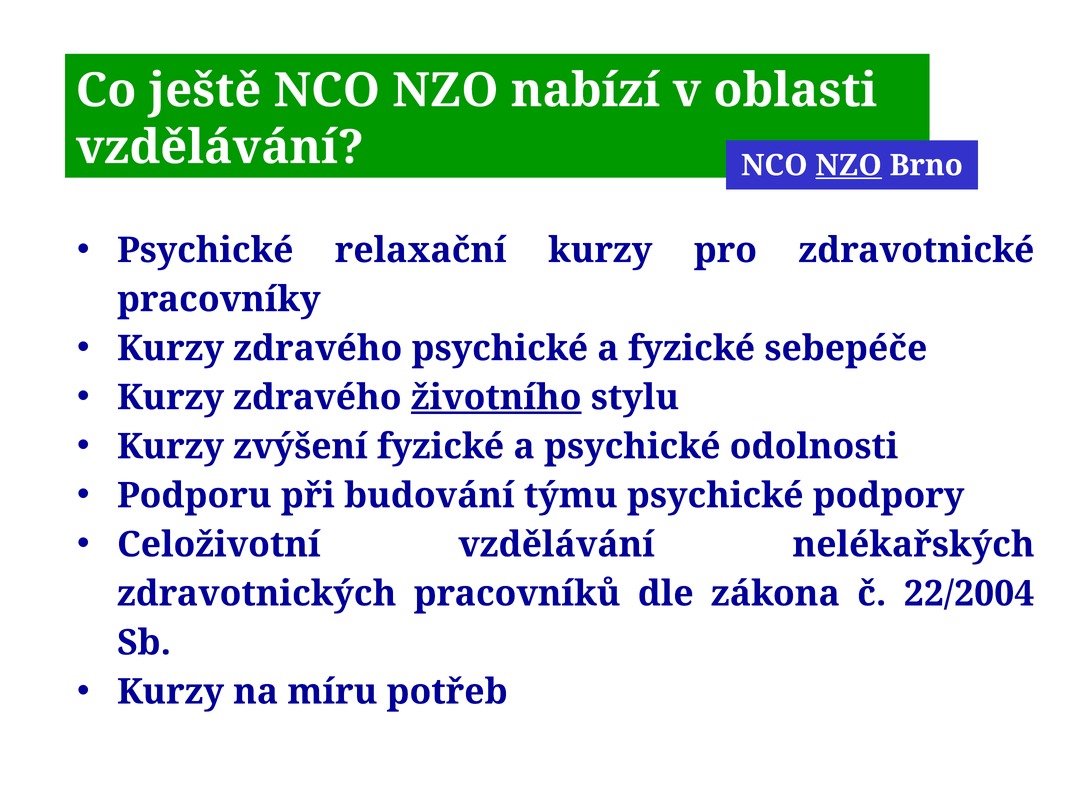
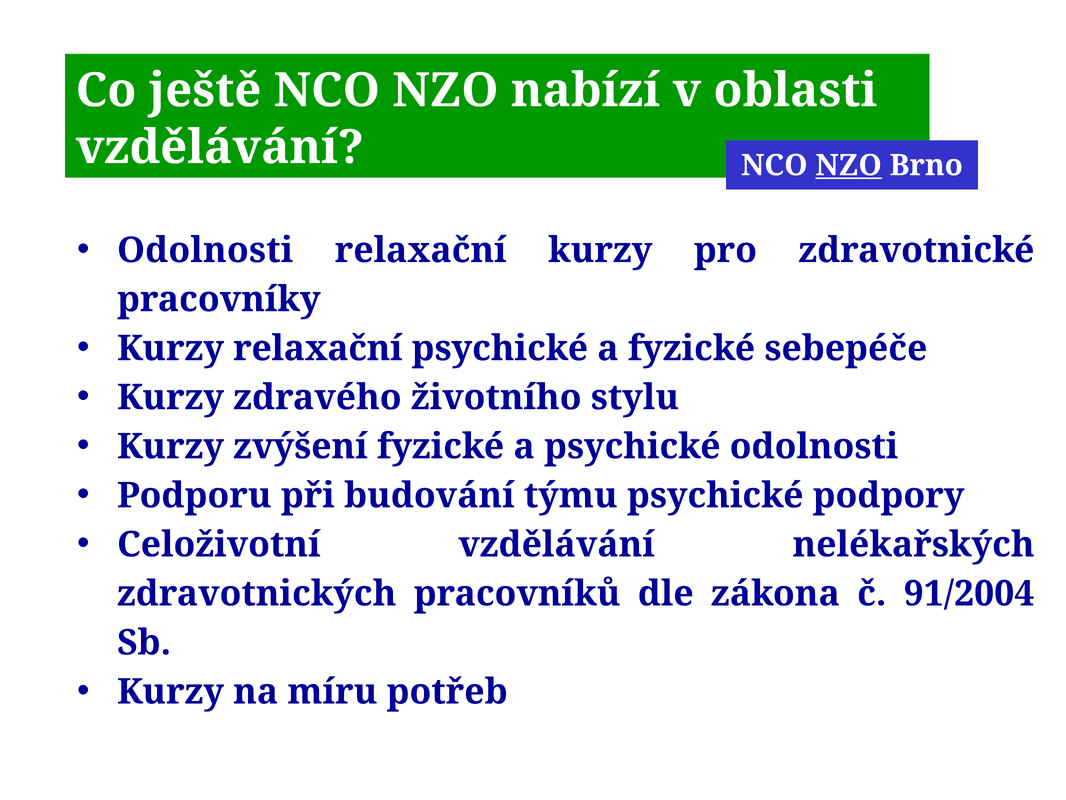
Psychické: Psychické -> Odolnosti (205, 250)
zdravého: zdravého -> relaxační (318, 348)
životního underline: present -> none (496, 397)
22/2004: 22/2004 -> 91/2004 (969, 593)
